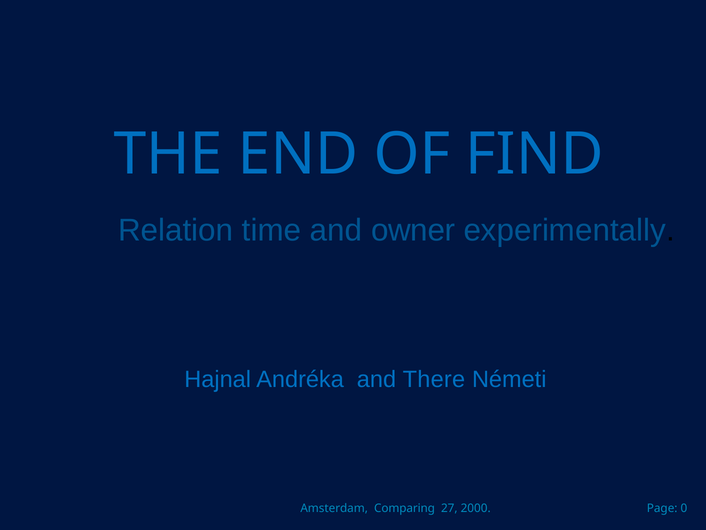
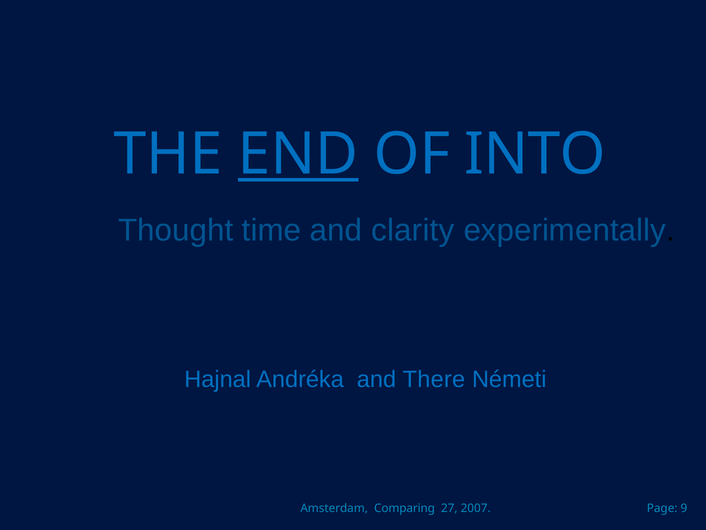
END underline: none -> present (298, 154)
FIND: FIND -> INTO (535, 154)
Relation: Relation -> Thought (176, 230)
owner: owner -> clarity (413, 230)
2000: 2000 -> 2007 (476, 508)
0: 0 -> 9 (684, 508)
